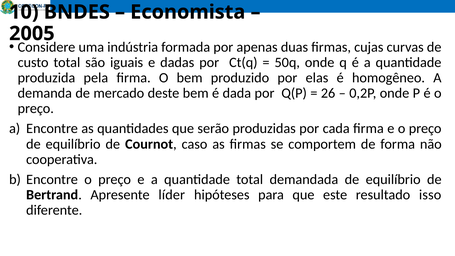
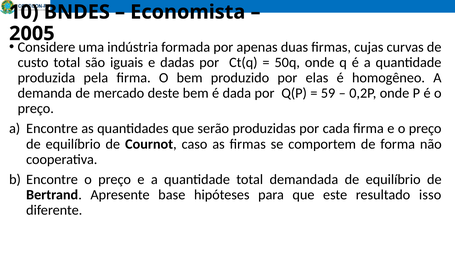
26: 26 -> 59 (328, 93)
líder: líder -> base (172, 195)
